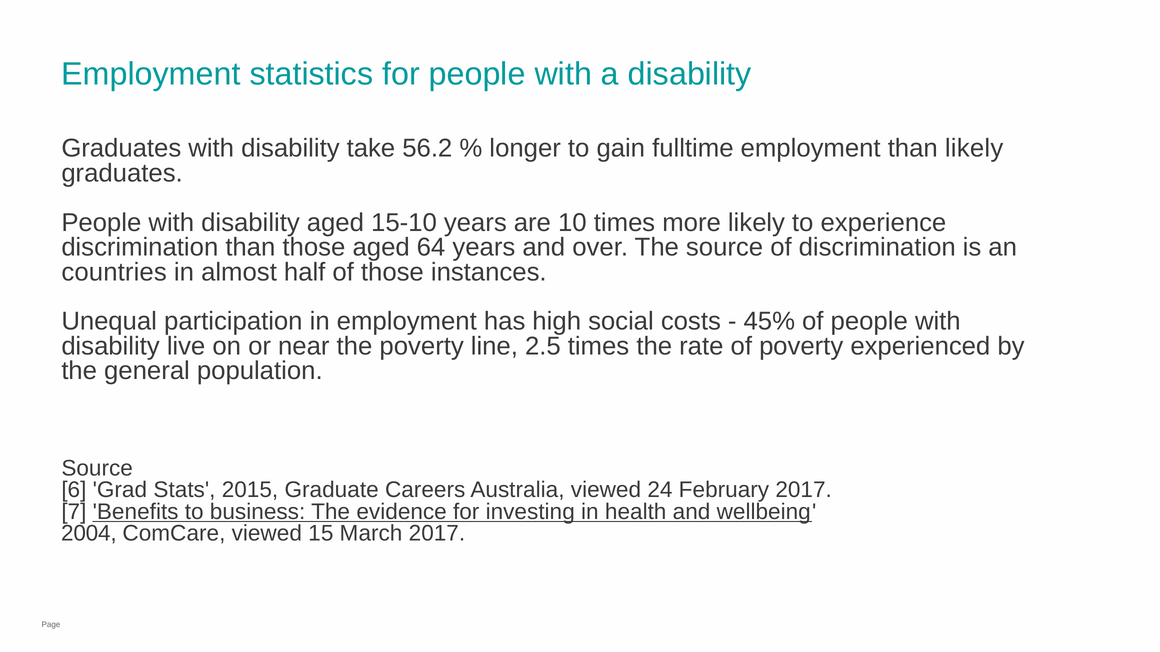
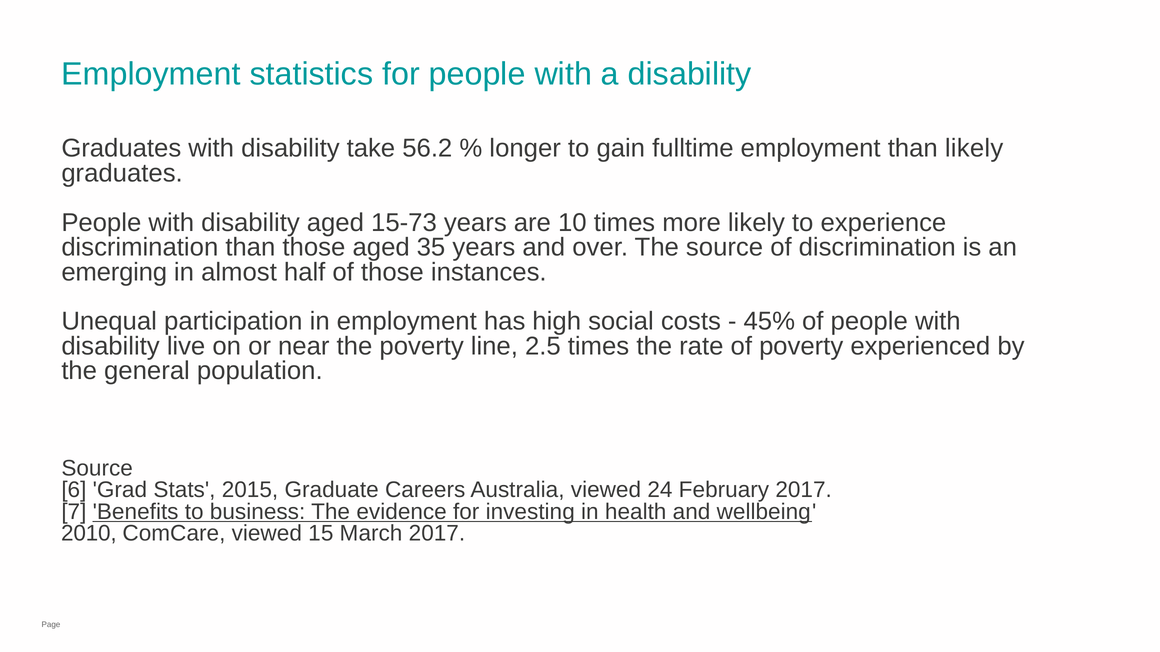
15-10: 15-10 -> 15-73 (404, 223)
64: 64 -> 35 (431, 247)
countries: countries -> emerging (114, 272)
2004: 2004 -> 2010 (89, 534)
